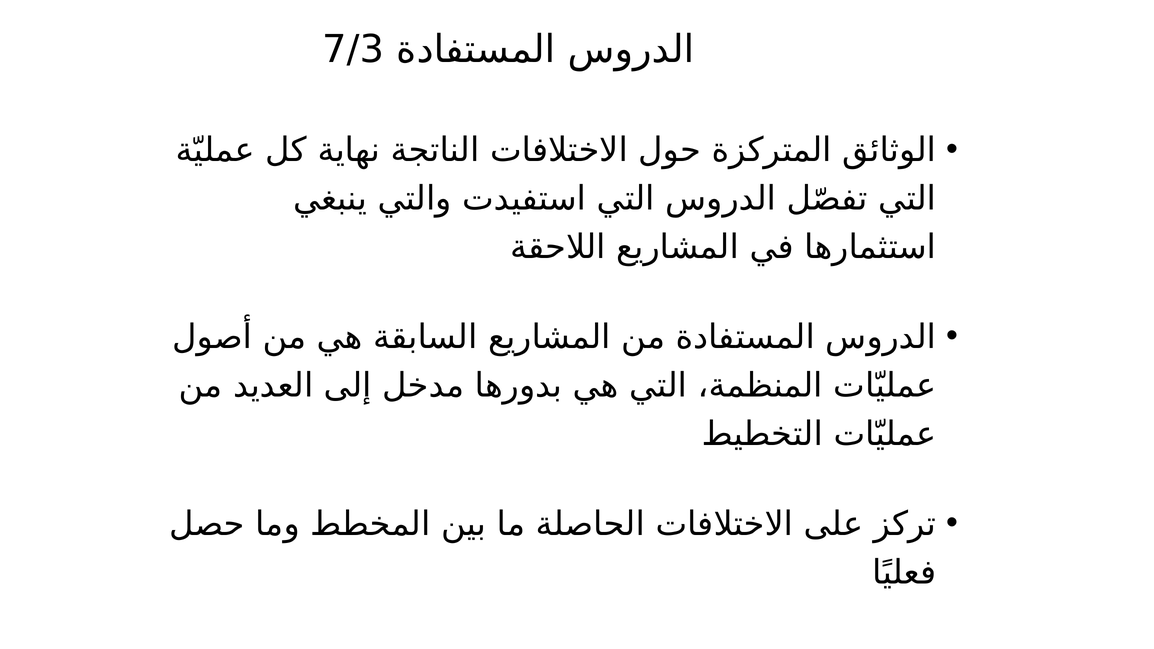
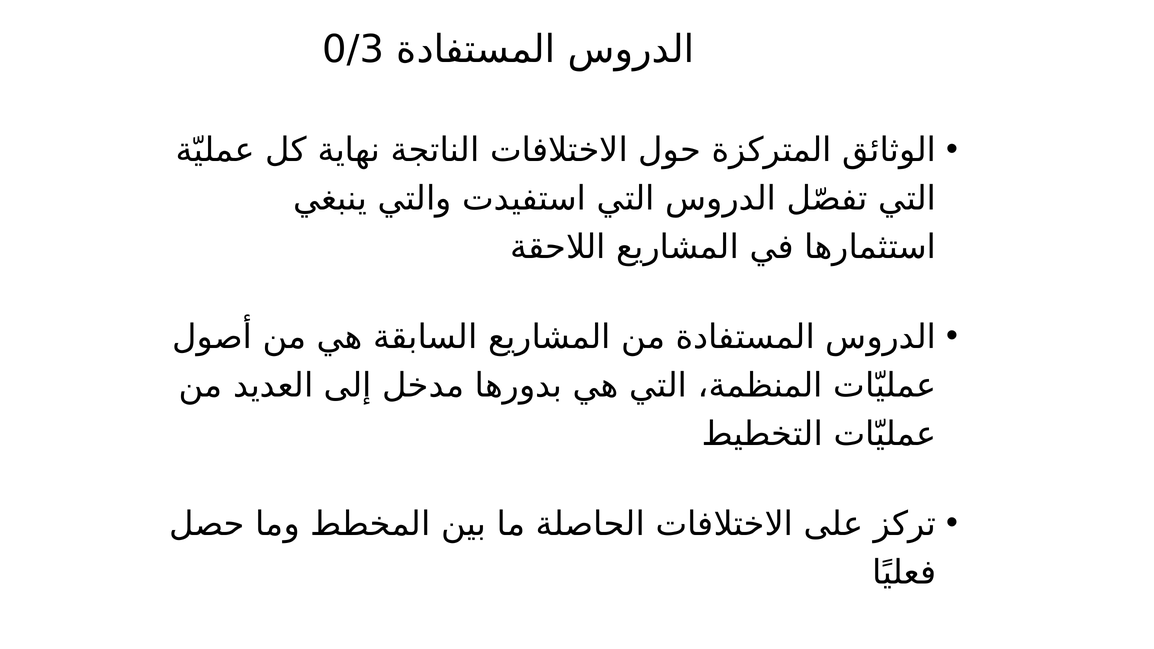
7/3: 7/3 -> 0/3 (353, 49)
